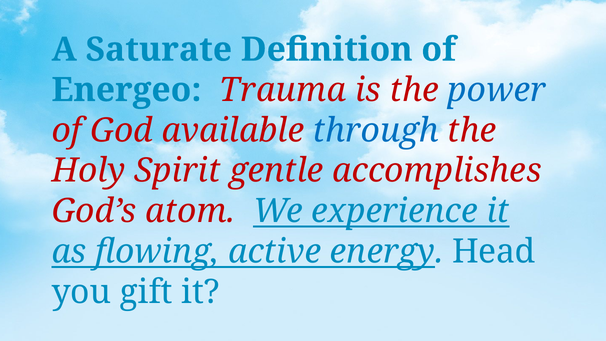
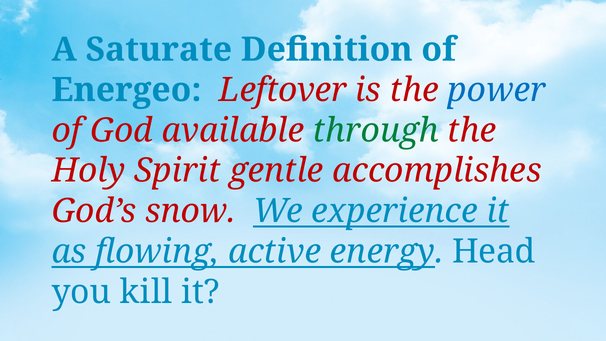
Trauma: Trauma -> Leftover (283, 90)
through colour: blue -> green (376, 130)
atom: atom -> snow (190, 211)
gift: gift -> kill (146, 292)
